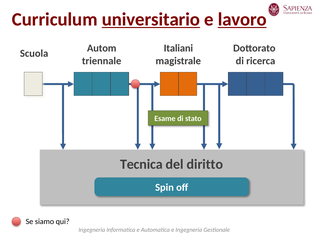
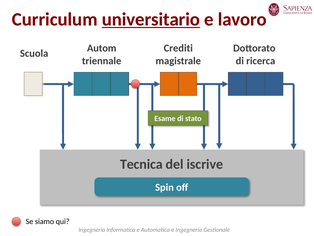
lavoro underline: present -> none (242, 19)
Italiani: Italiani -> Crediti (178, 48)
diritto: diritto -> iscrive (205, 164)
